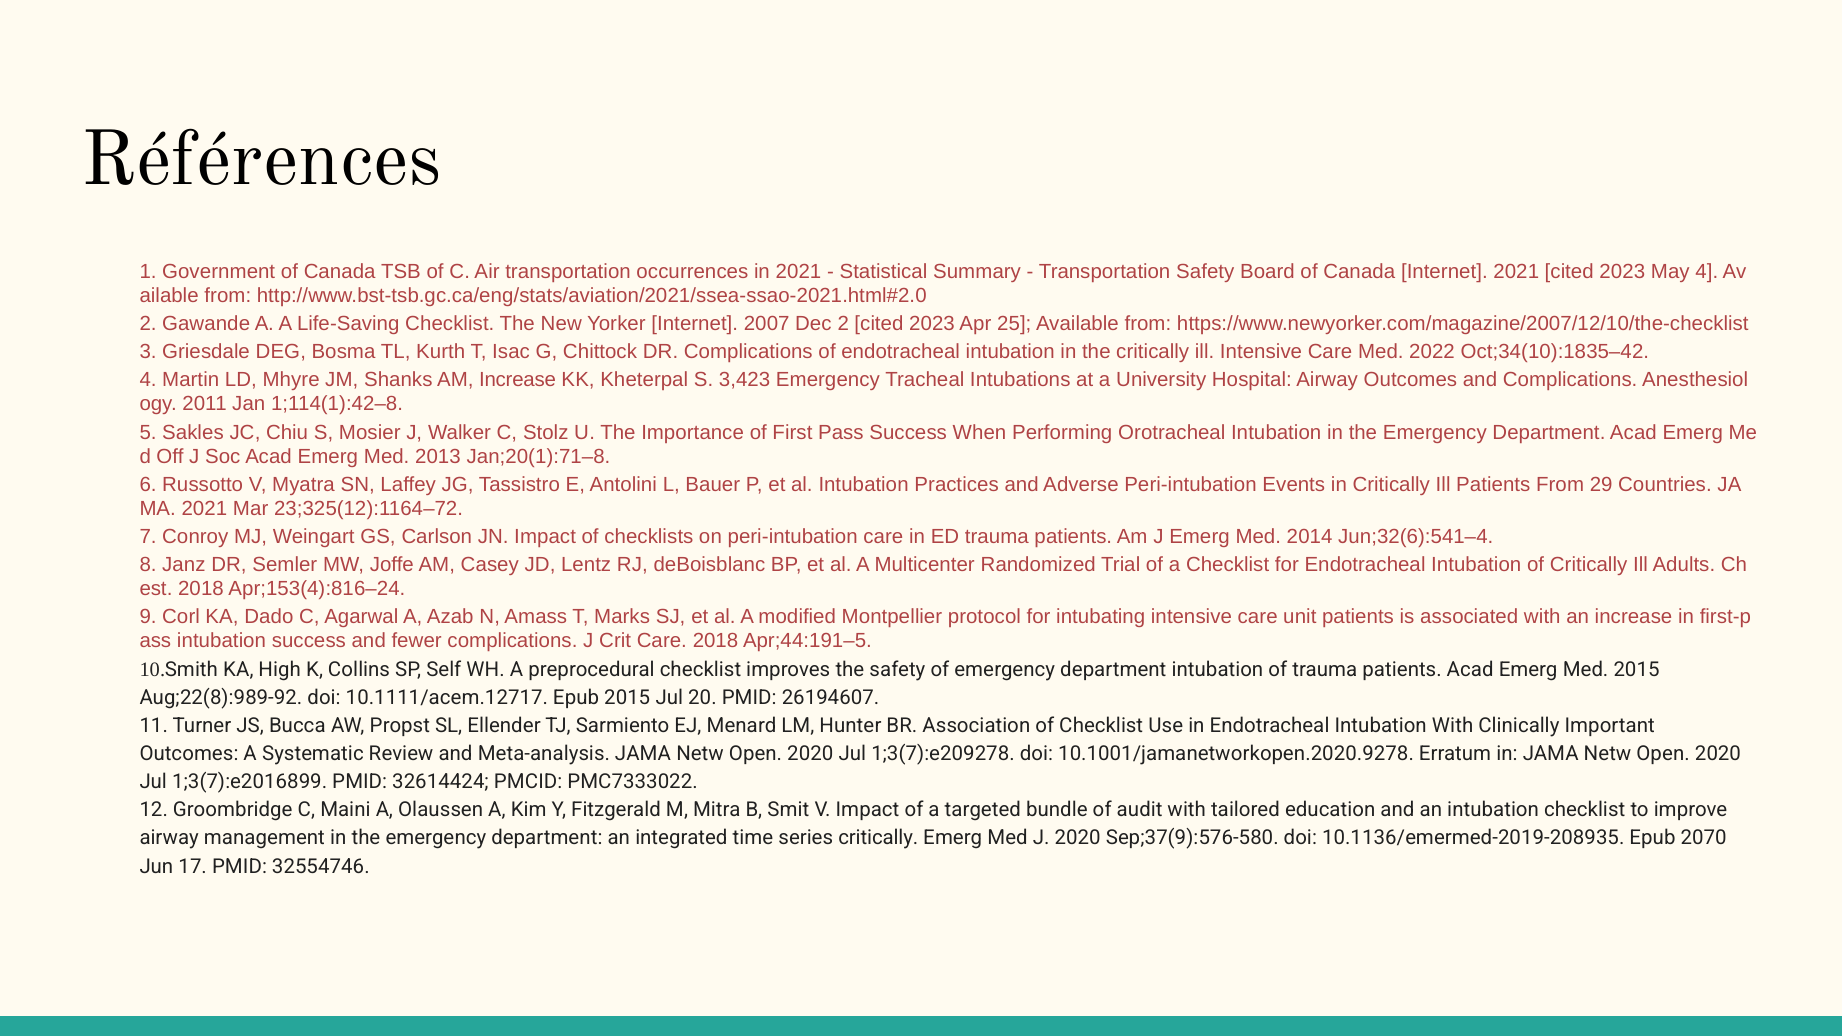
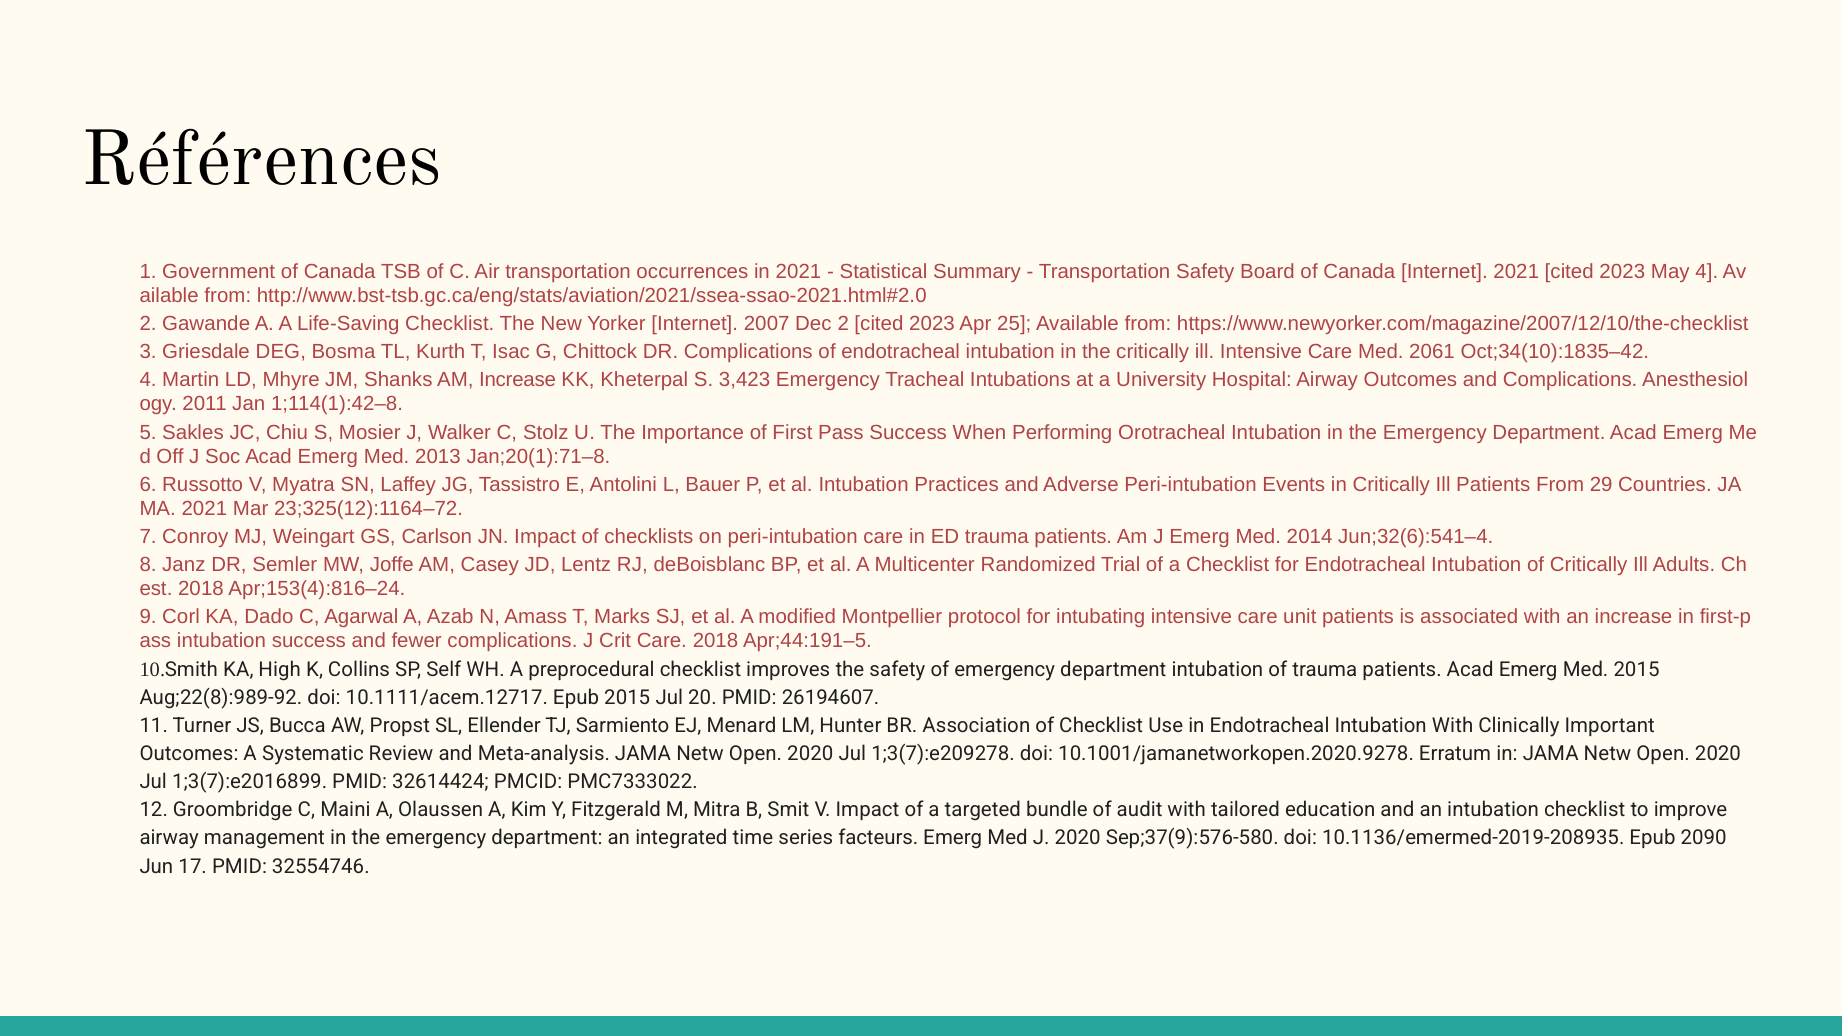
2022: 2022 -> 2061 (1432, 352)
series critically: critically -> facteurs (878, 838)
2070: 2070 -> 2090 (1704, 838)
